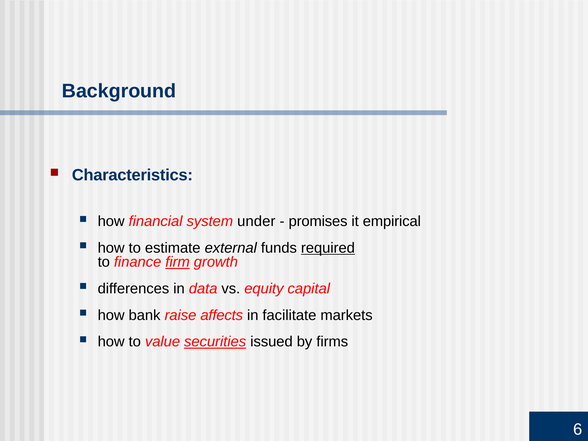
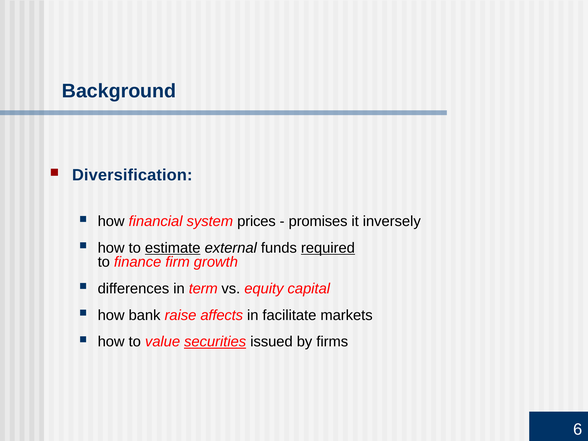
Characteristics: Characteristics -> Diversification (132, 175)
under: under -> prices (256, 221)
empirical: empirical -> inversely (392, 221)
estimate underline: none -> present (173, 248)
firm underline: present -> none (178, 262)
data: data -> term (203, 289)
